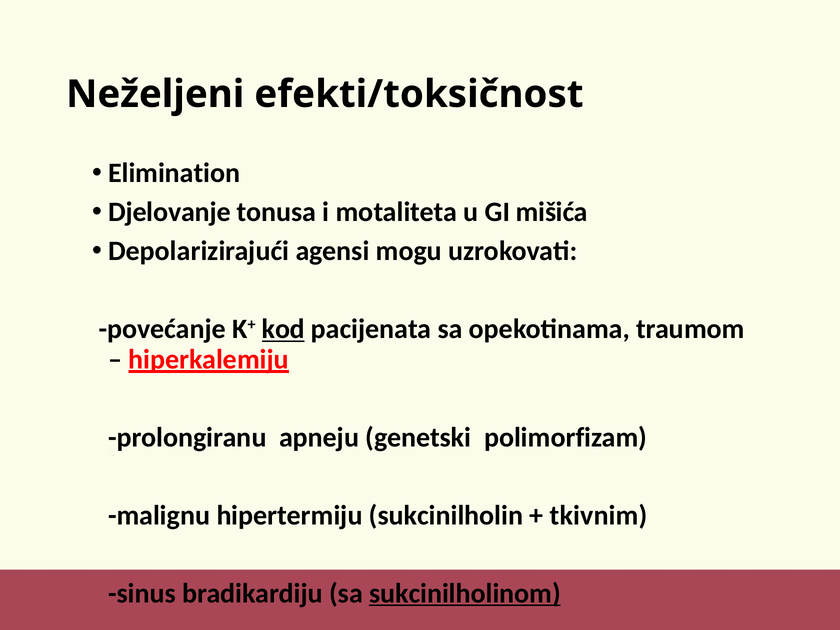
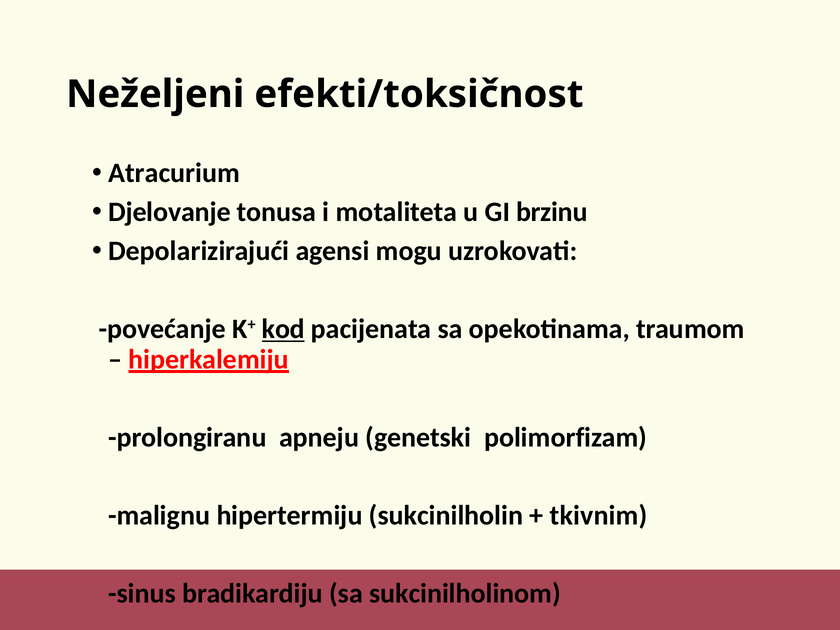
Elimination: Elimination -> Atracurium (174, 173)
mišića: mišića -> brzinu (552, 212)
sukcinilholinom underline: present -> none (465, 593)
